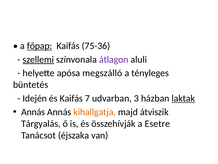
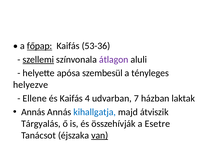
75-36: 75-36 -> 53-36 (96, 46)
megszálló: megszálló -> szembesül (102, 73)
büntetés: büntetés -> helyezve (31, 85)
Idején: Idején -> Ellene (35, 98)
7: 7 -> 4 (87, 98)
3: 3 -> 7 (136, 98)
laktak underline: present -> none (183, 98)
kihallgatja colour: orange -> blue (95, 112)
van underline: none -> present (100, 135)
